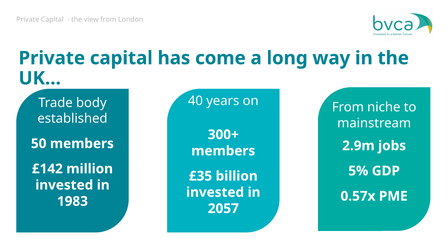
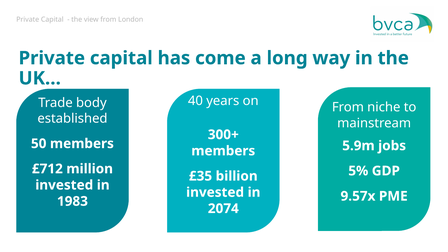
2.9m: 2.9m -> 5.9m (358, 146)
£142: £142 -> £712 (47, 169)
0.57x: 0.57x -> 9.57x (358, 196)
2057: 2057 -> 2074 (223, 209)
